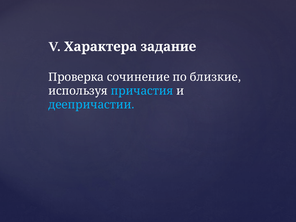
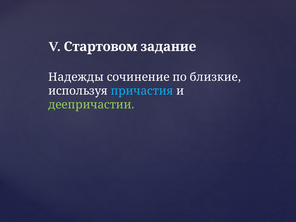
Характера: Характера -> Стартовом (101, 47)
Проверка: Проверка -> Надежды (76, 77)
деепричастии colour: light blue -> light green (91, 105)
